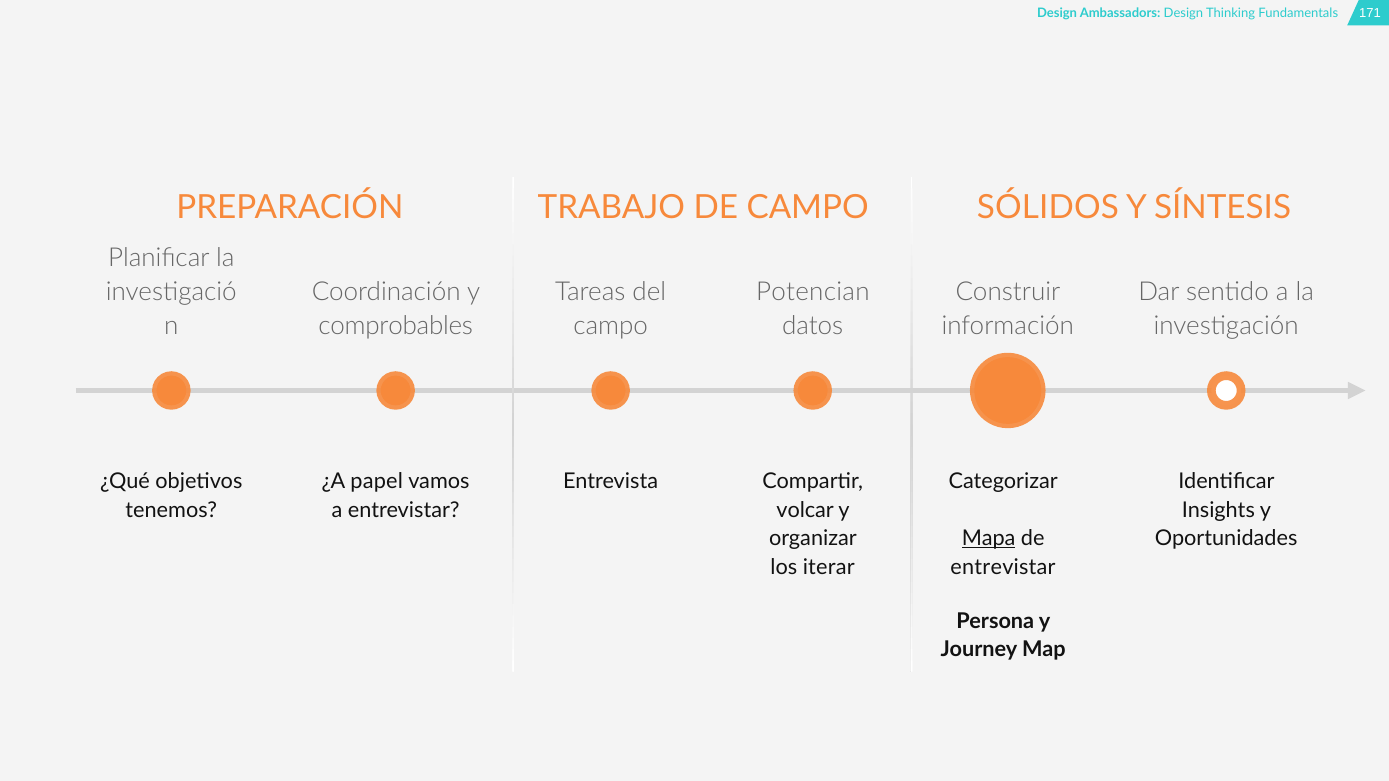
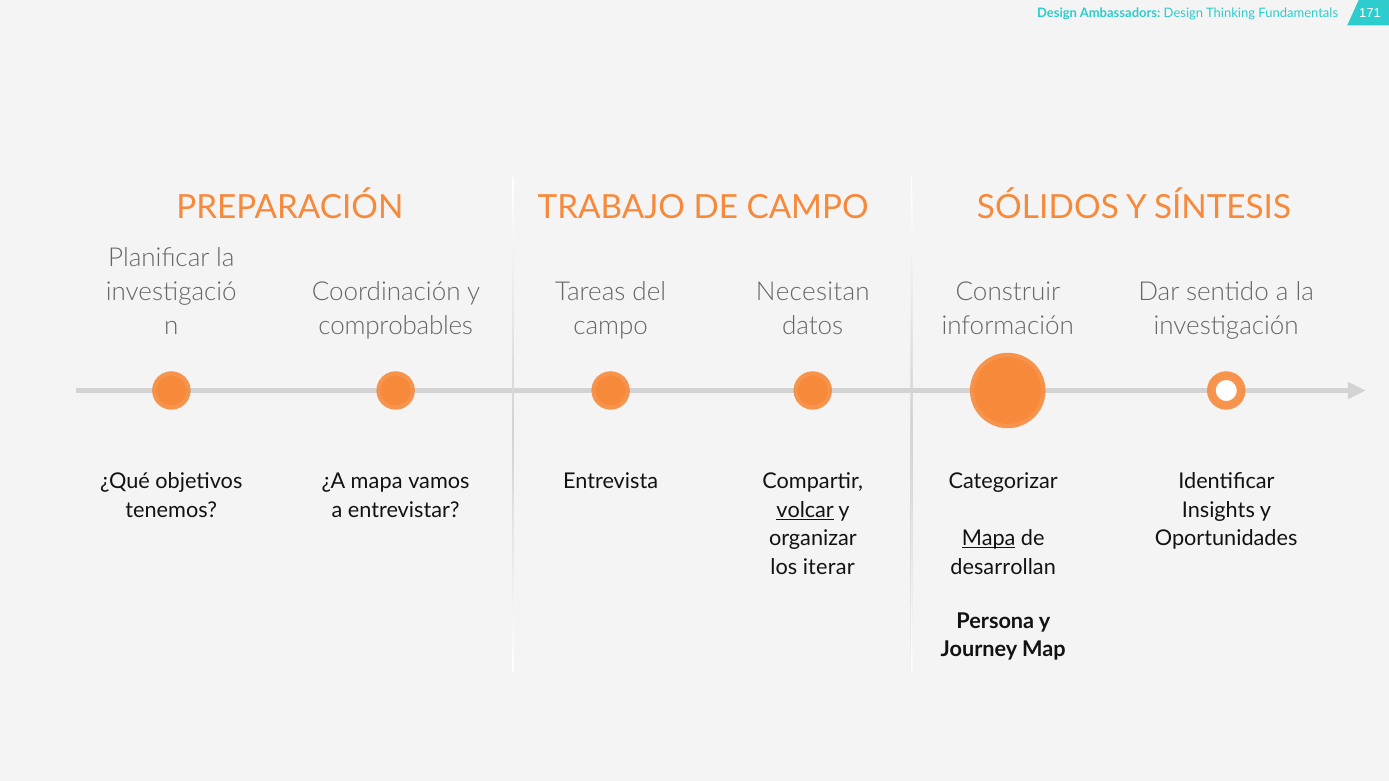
Potencian: Potencian -> Necesitan (813, 292)
¿A papel: papel -> mapa (377, 482)
volcar underline: none -> present (805, 510)
entrevistar: entrevistar -> desarrollan (1003, 567)
